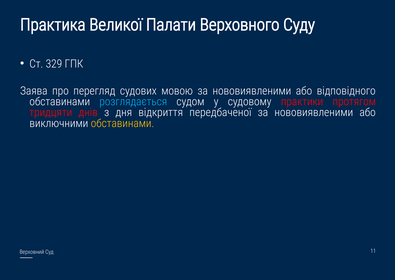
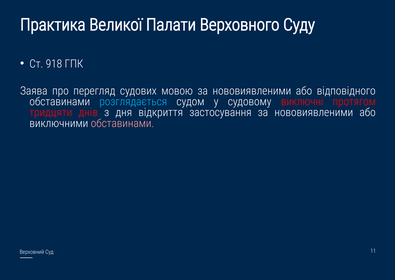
329: 329 -> 918 (54, 64)
практики: практики -> виключні (302, 101)
передбаченої: передбаченої -> застосування (220, 112)
обставинами colour: yellow -> pink (122, 123)
